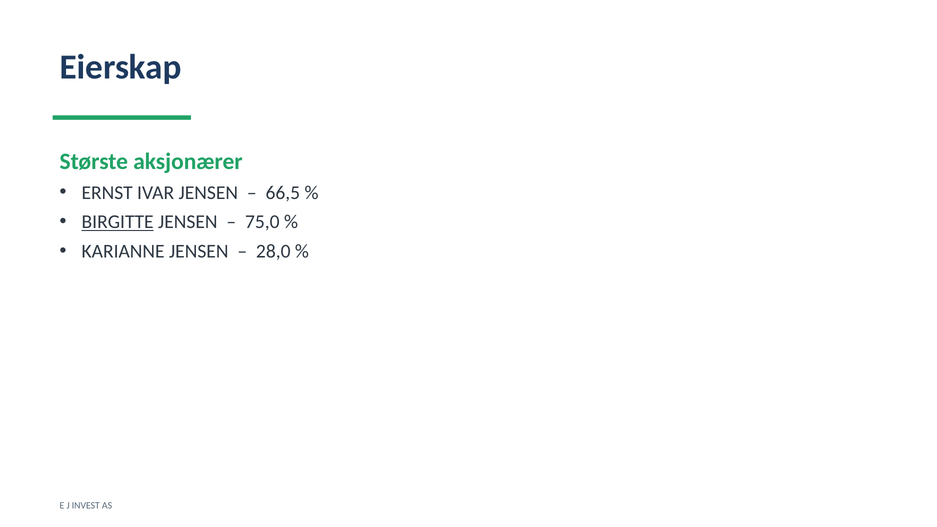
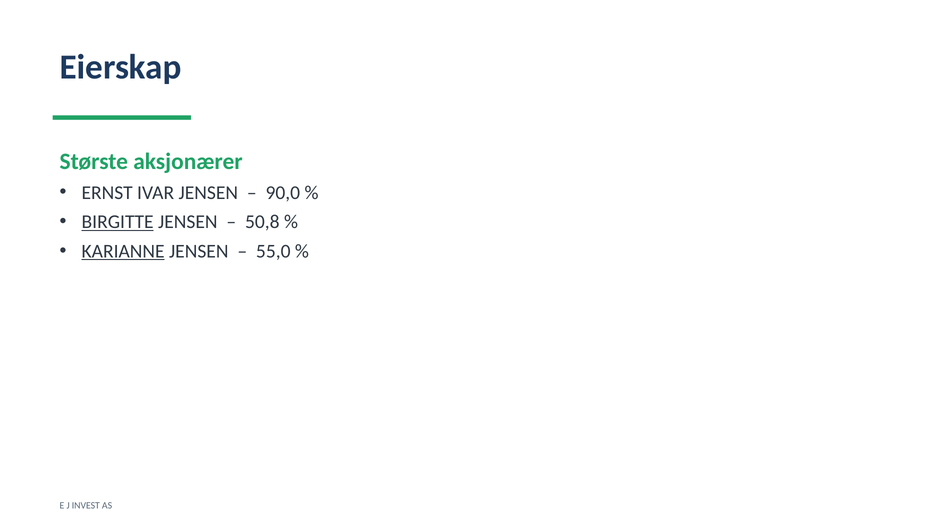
66,5: 66,5 -> 90,0 (283, 193)
75,0: 75,0 -> 50,8 (262, 222)
KARIANNE underline: none -> present (123, 251)
28,0: 28,0 -> 55,0 (273, 251)
